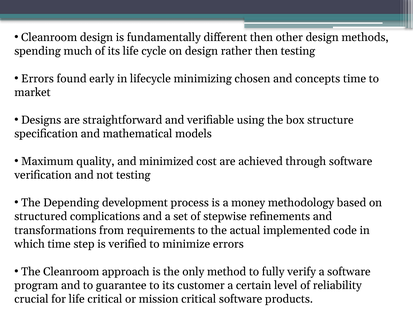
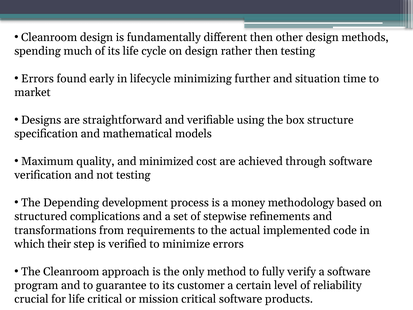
chosen: chosen -> further (252, 79)
concepts: concepts -> situation (318, 79)
which time: time -> their (59, 244)
